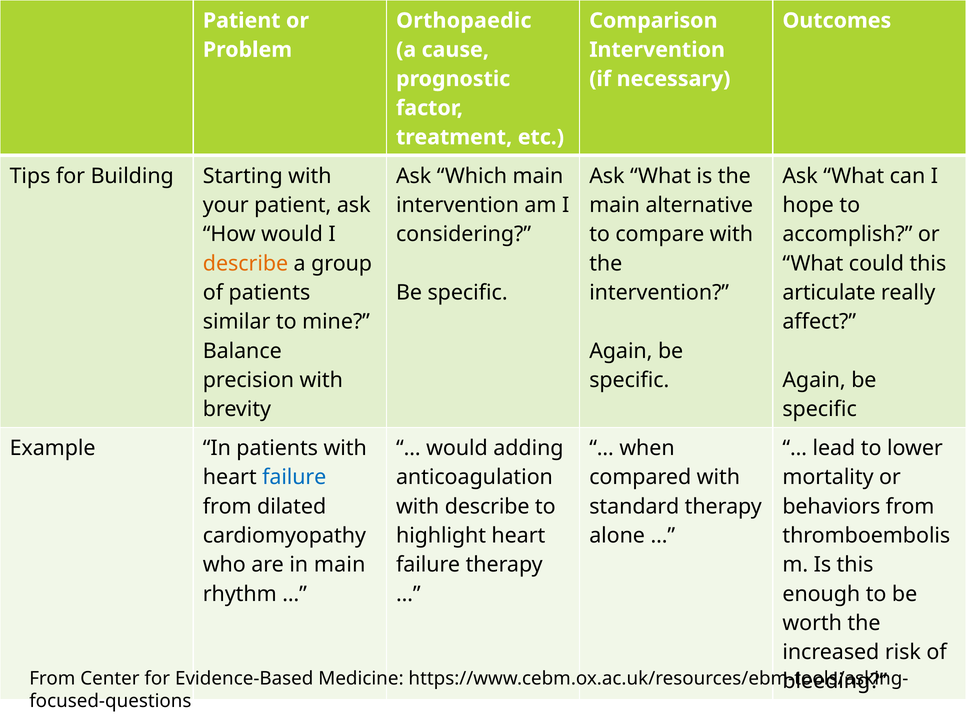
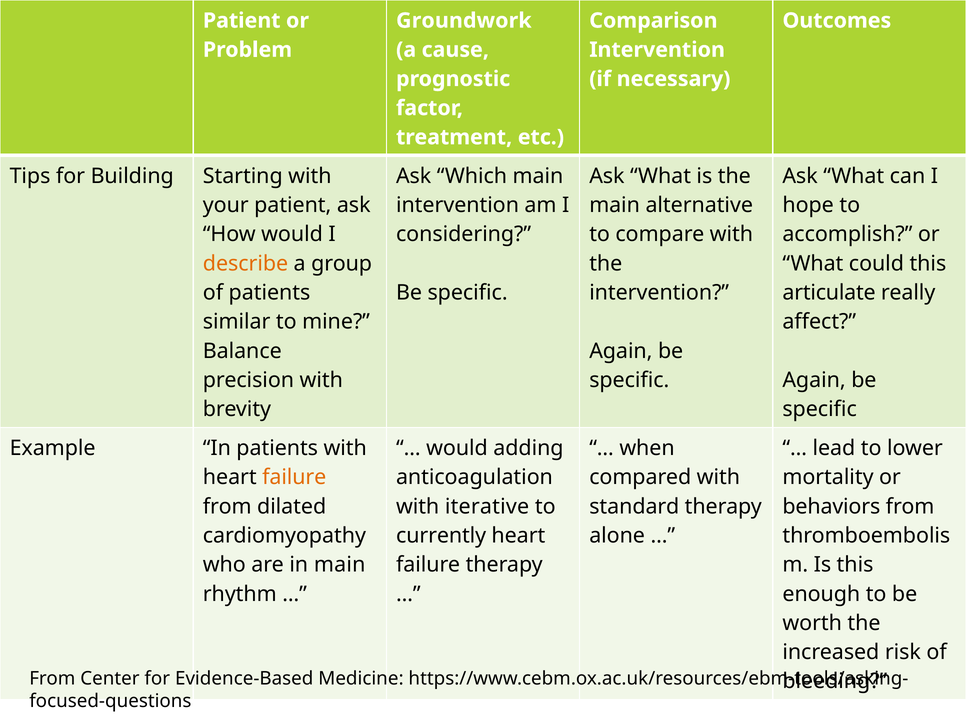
Orthopaedic: Orthopaedic -> Groundwork (464, 21)
failure colour: blue -> orange (294, 477)
with describe: describe -> iterative (487, 506)
highlight: highlight -> currently (441, 535)
